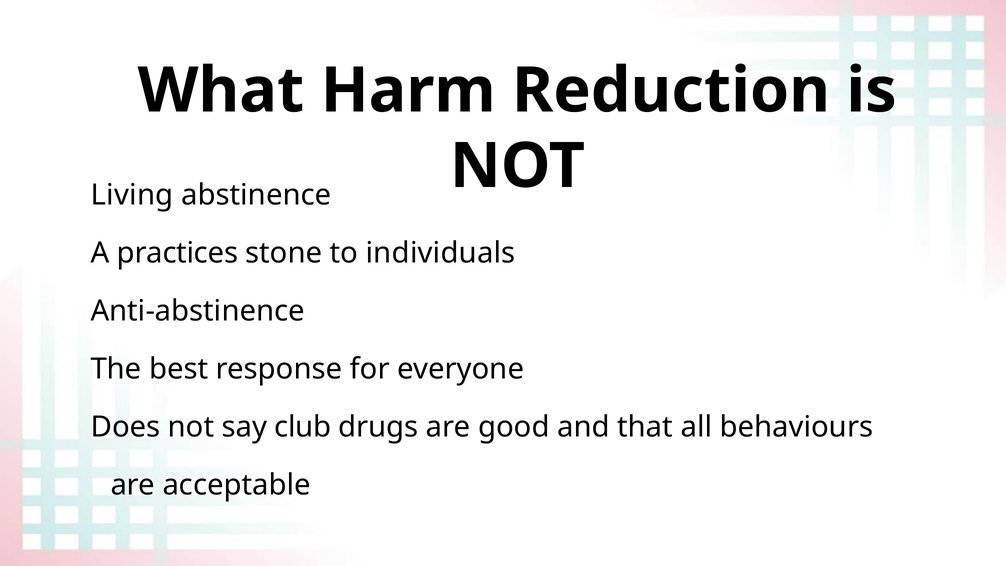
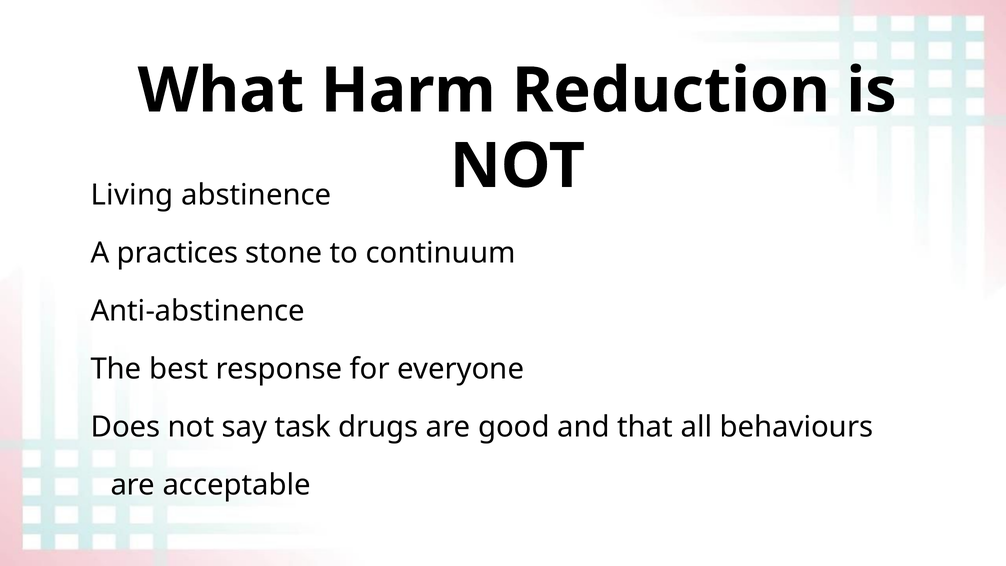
individuals: individuals -> continuum (441, 253)
club: club -> task (303, 427)
